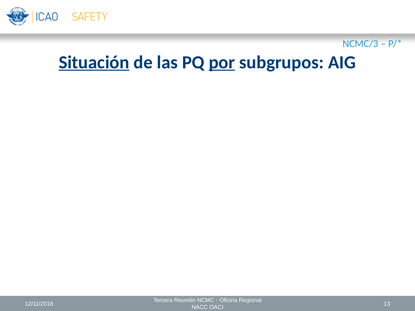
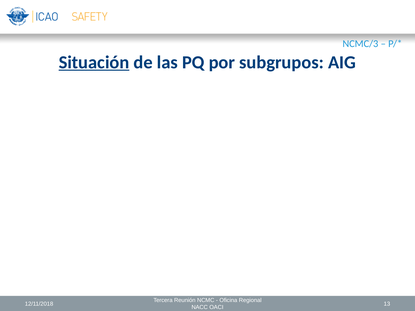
por underline: present -> none (222, 62)
